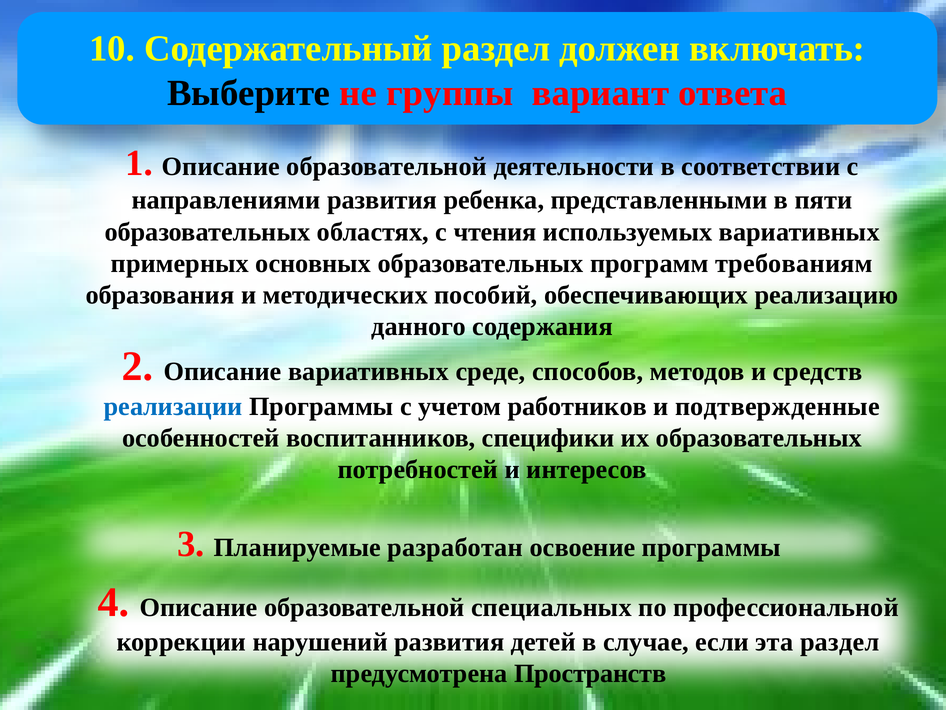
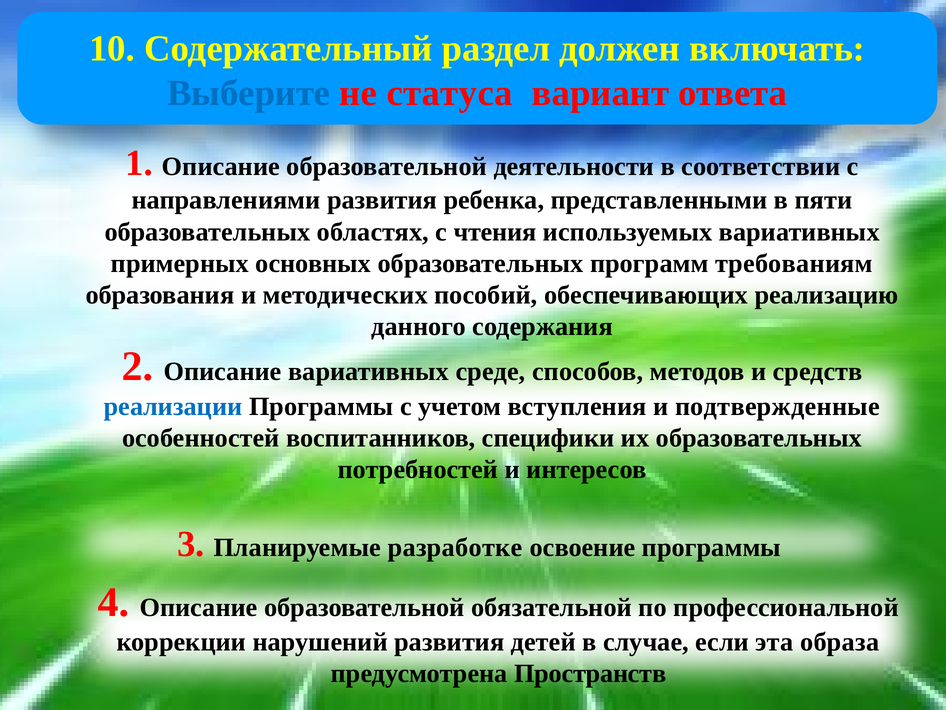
Выберите colour: black -> blue (249, 93)
группы: группы -> статуса (450, 93)
работников: работников -> вступления (577, 406)
разработан: разработан -> разработке (455, 547)
специальных: специальных -> обязательной (552, 607)
эта раздел: раздел -> образа (840, 642)
